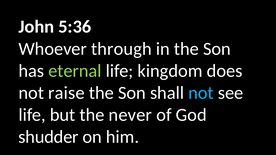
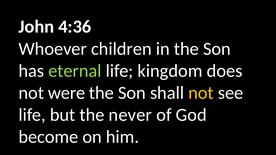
5:36: 5:36 -> 4:36 (75, 27)
through: through -> children (121, 49)
raise: raise -> were (67, 93)
not colour: light blue -> yellow (201, 93)
shudder: shudder -> become (48, 137)
